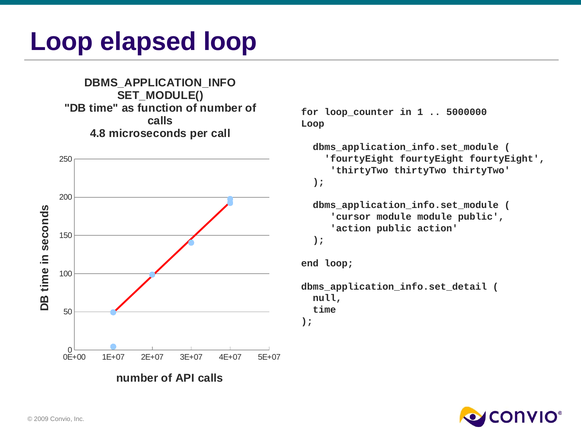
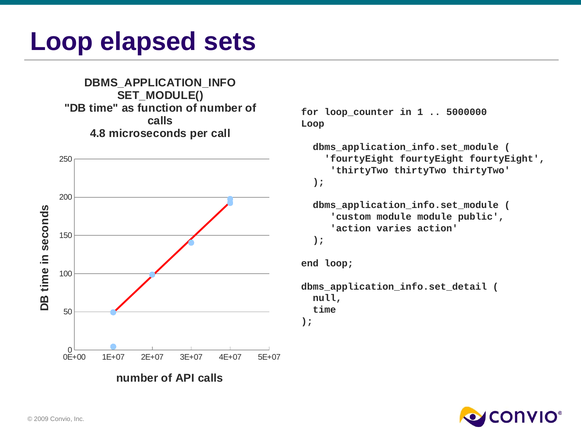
elapsed loop: loop -> sets (230, 41)
cursor: cursor -> custom (351, 217)
action public: public -> varies (394, 228)
